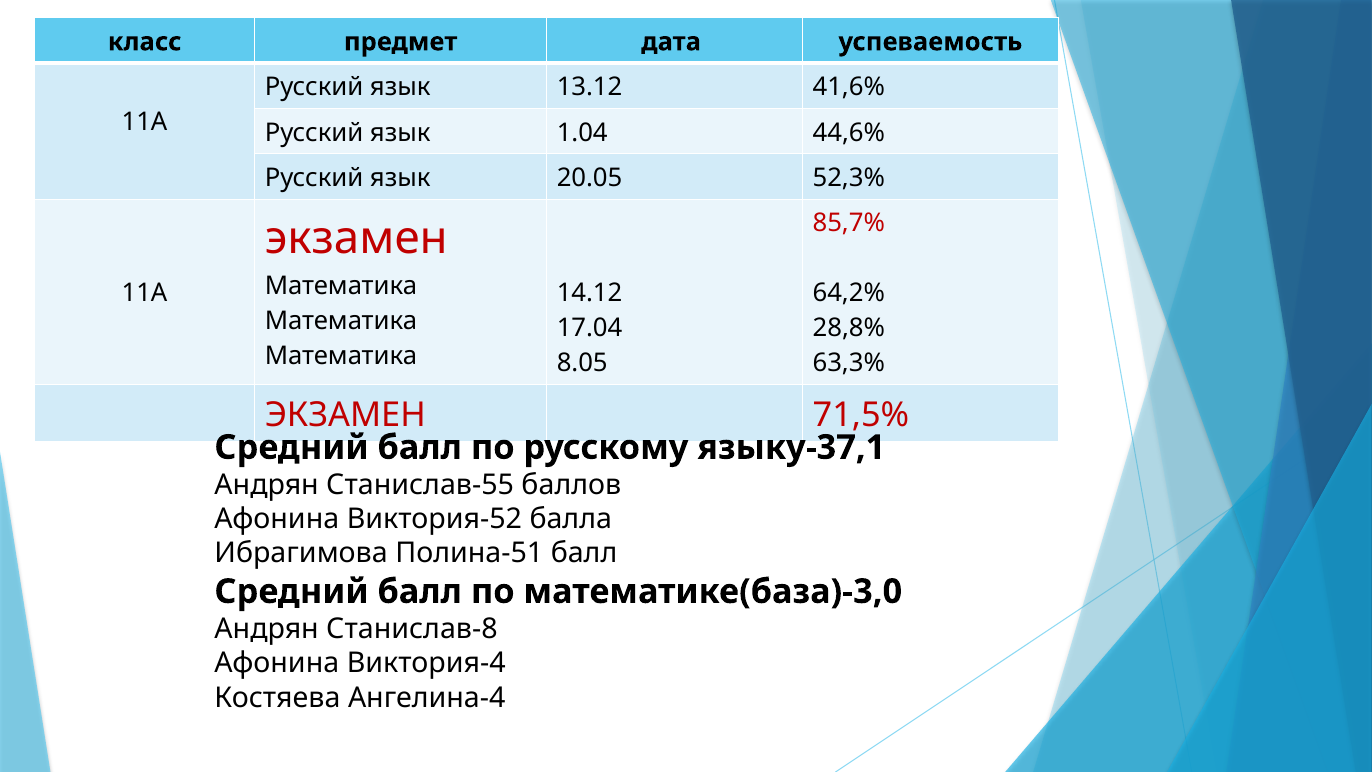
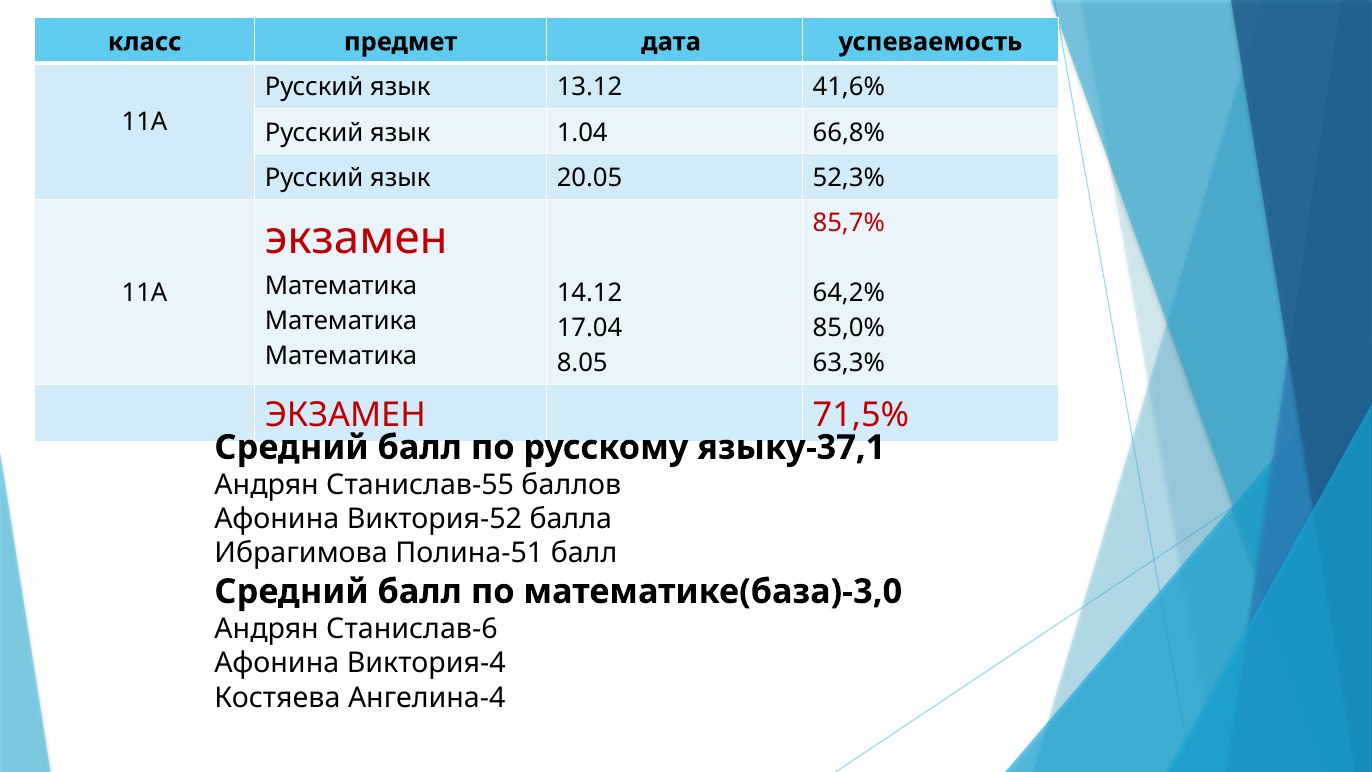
44,6%: 44,6% -> 66,8% (849, 133)
28,8%: 28,8% -> 85,0% (849, 328)
Станислав-8: Станислав-8 -> Станислав-6 (412, 629)
